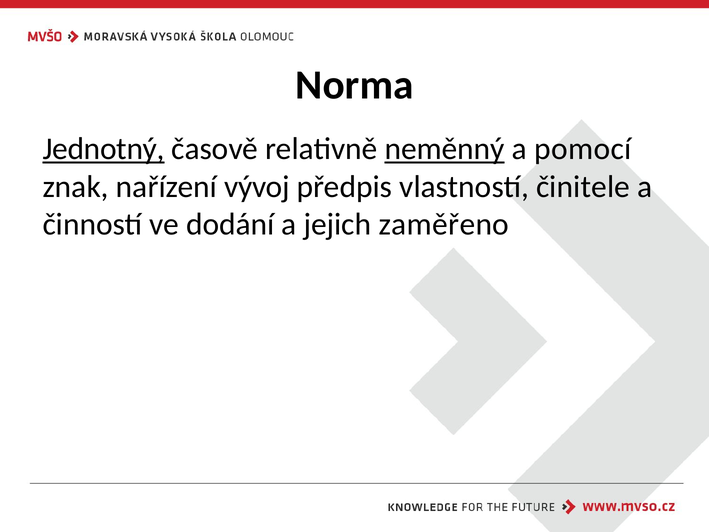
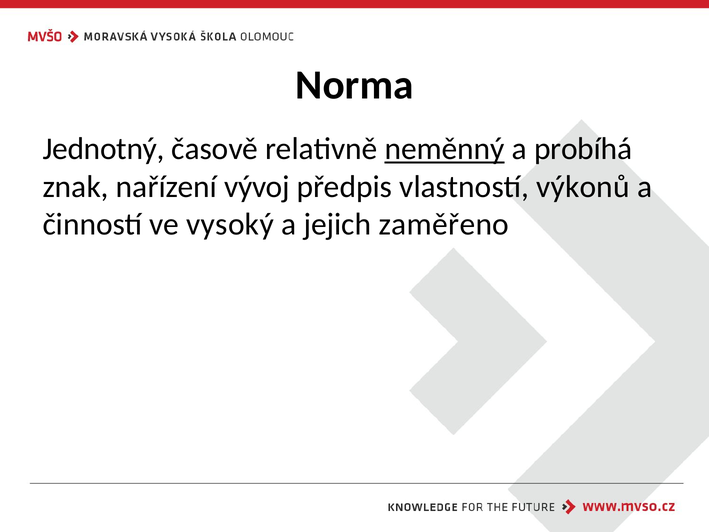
Jednotný underline: present -> none (104, 149)
pomocí: pomocí -> probíhá (583, 149)
činitele: činitele -> výkonů (583, 187)
dodání: dodání -> vysoký (230, 224)
